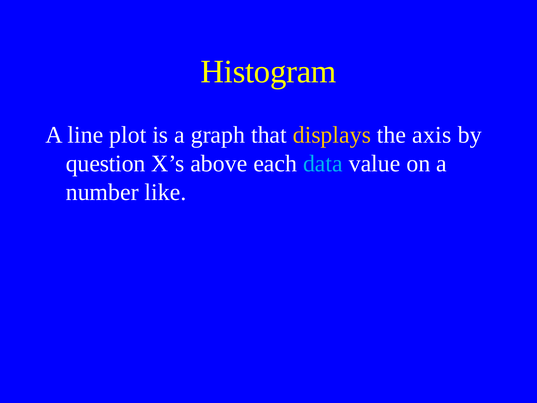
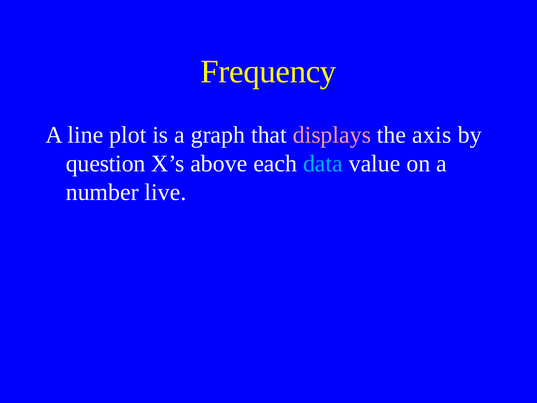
Histogram: Histogram -> Frequency (269, 72)
displays colour: yellow -> pink (332, 135)
like: like -> live (166, 192)
